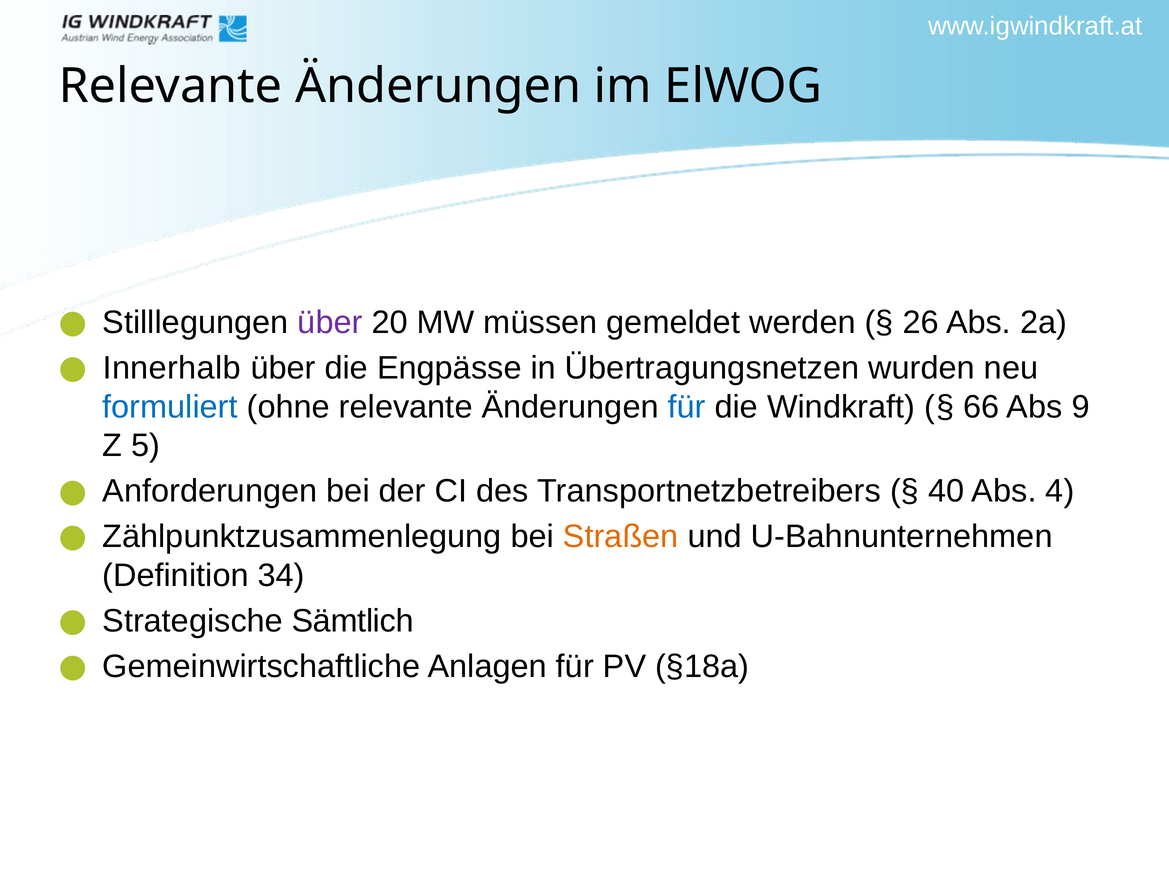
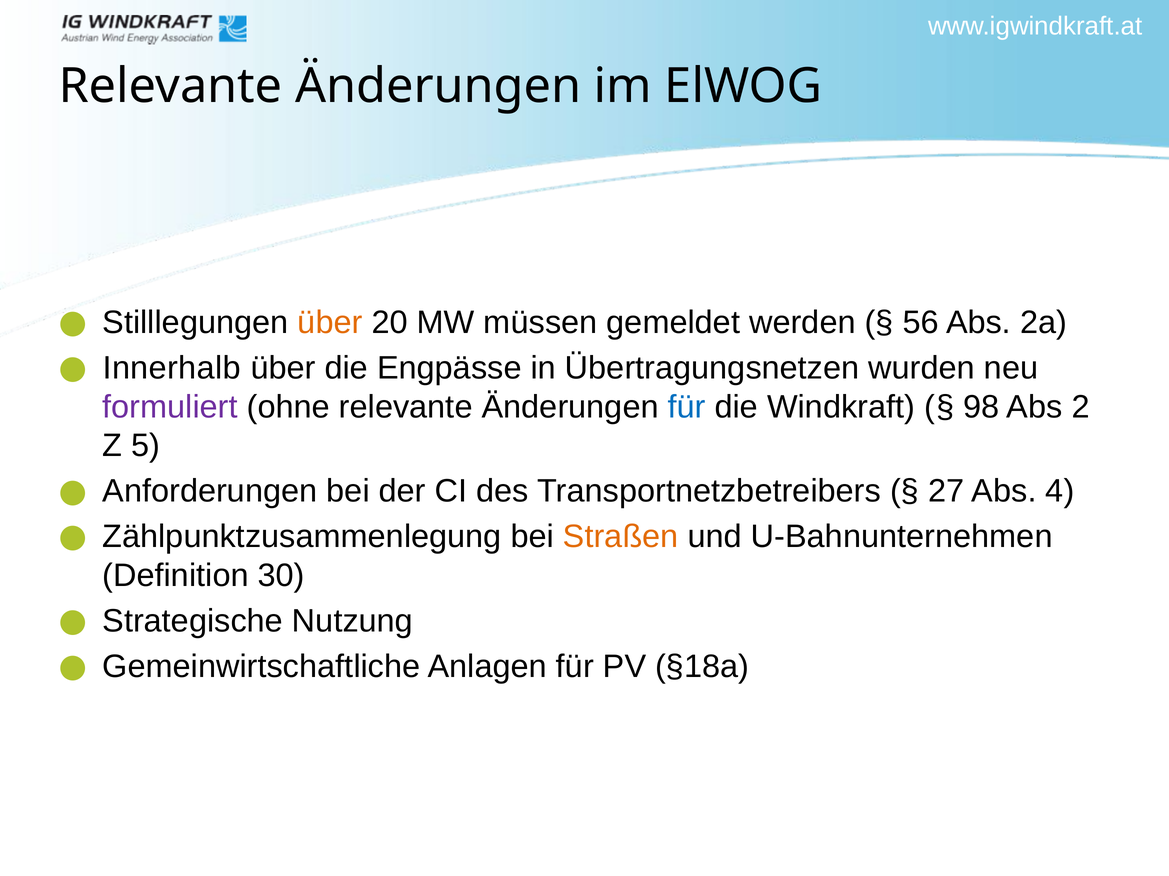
über colour: purple -> orange (330, 323)
26: 26 -> 56 (921, 323)
formuliert colour: blue -> purple (170, 407)
66: 66 -> 98 (981, 407)
9: 9 -> 2 (1081, 407)
40: 40 -> 27 (946, 492)
34: 34 -> 30 (281, 576)
Sämtlich: Sämtlich -> Nutzung (353, 622)
